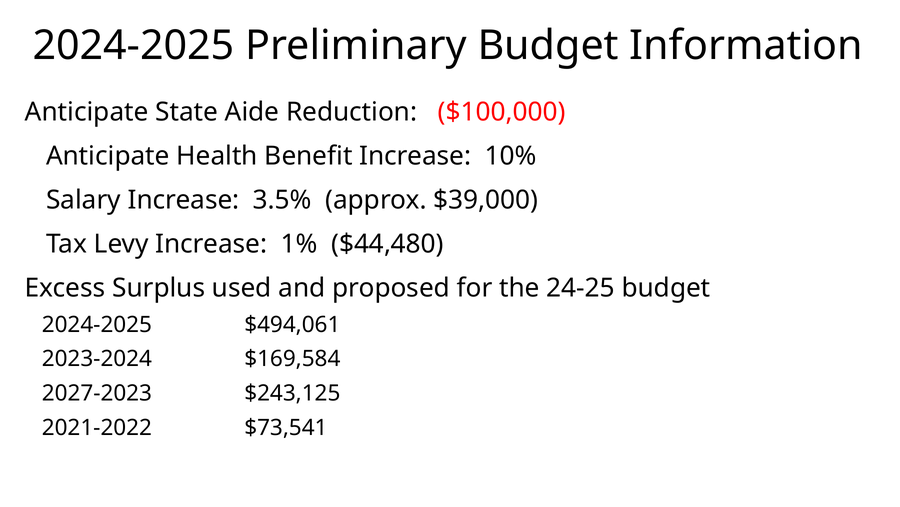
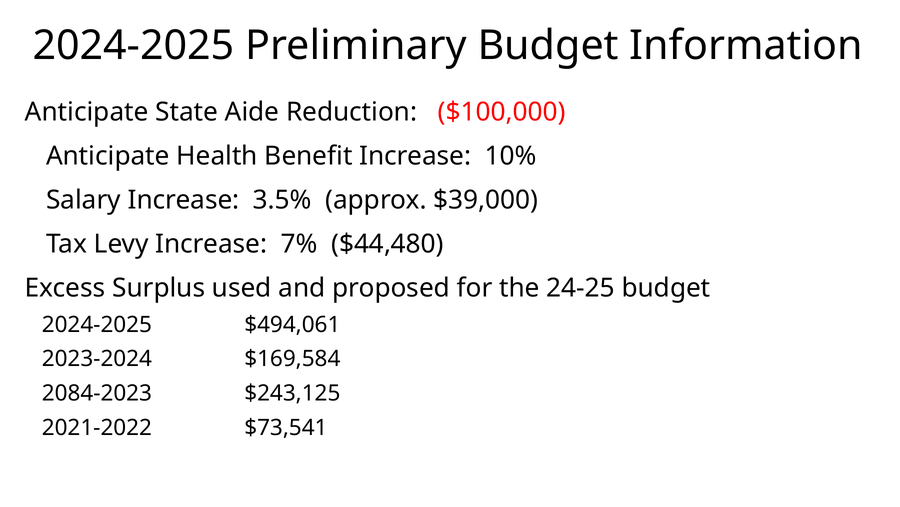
1%: 1% -> 7% (299, 244)
2027-2023: 2027-2023 -> 2084-2023 (97, 393)
